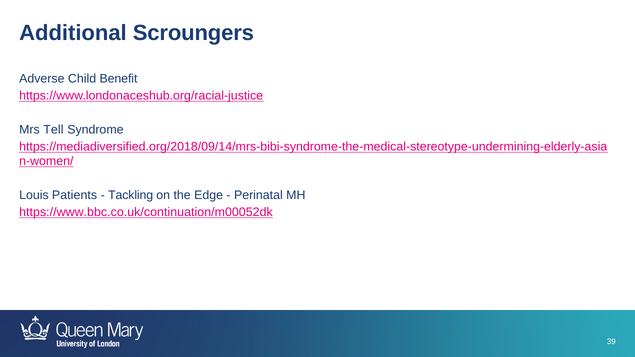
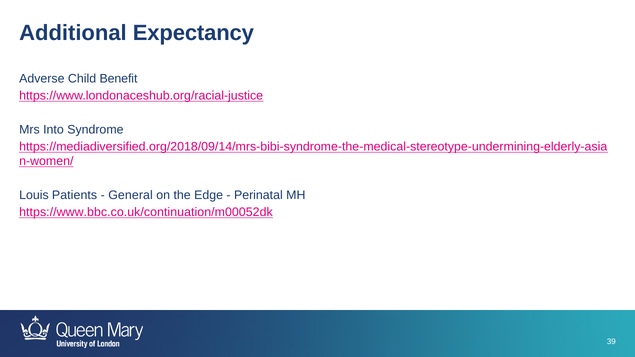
Scroungers: Scroungers -> Expectancy (193, 33)
Tell: Tell -> Into (53, 130)
Tackling: Tackling -> General (131, 195)
